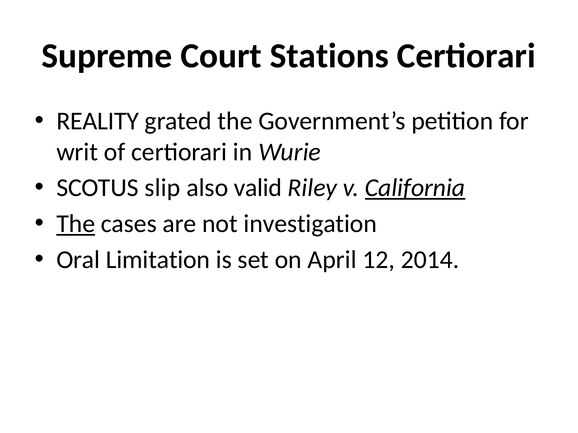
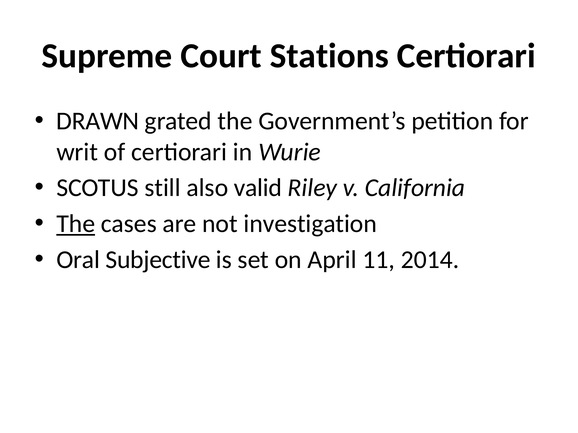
REALITY: REALITY -> DRAWN (98, 121)
slip: slip -> still (163, 188)
California underline: present -> none (415, 188)
Limitation: Limitation -> Subjective (158, 260)
12: 12 -> 11 (379, 260)
